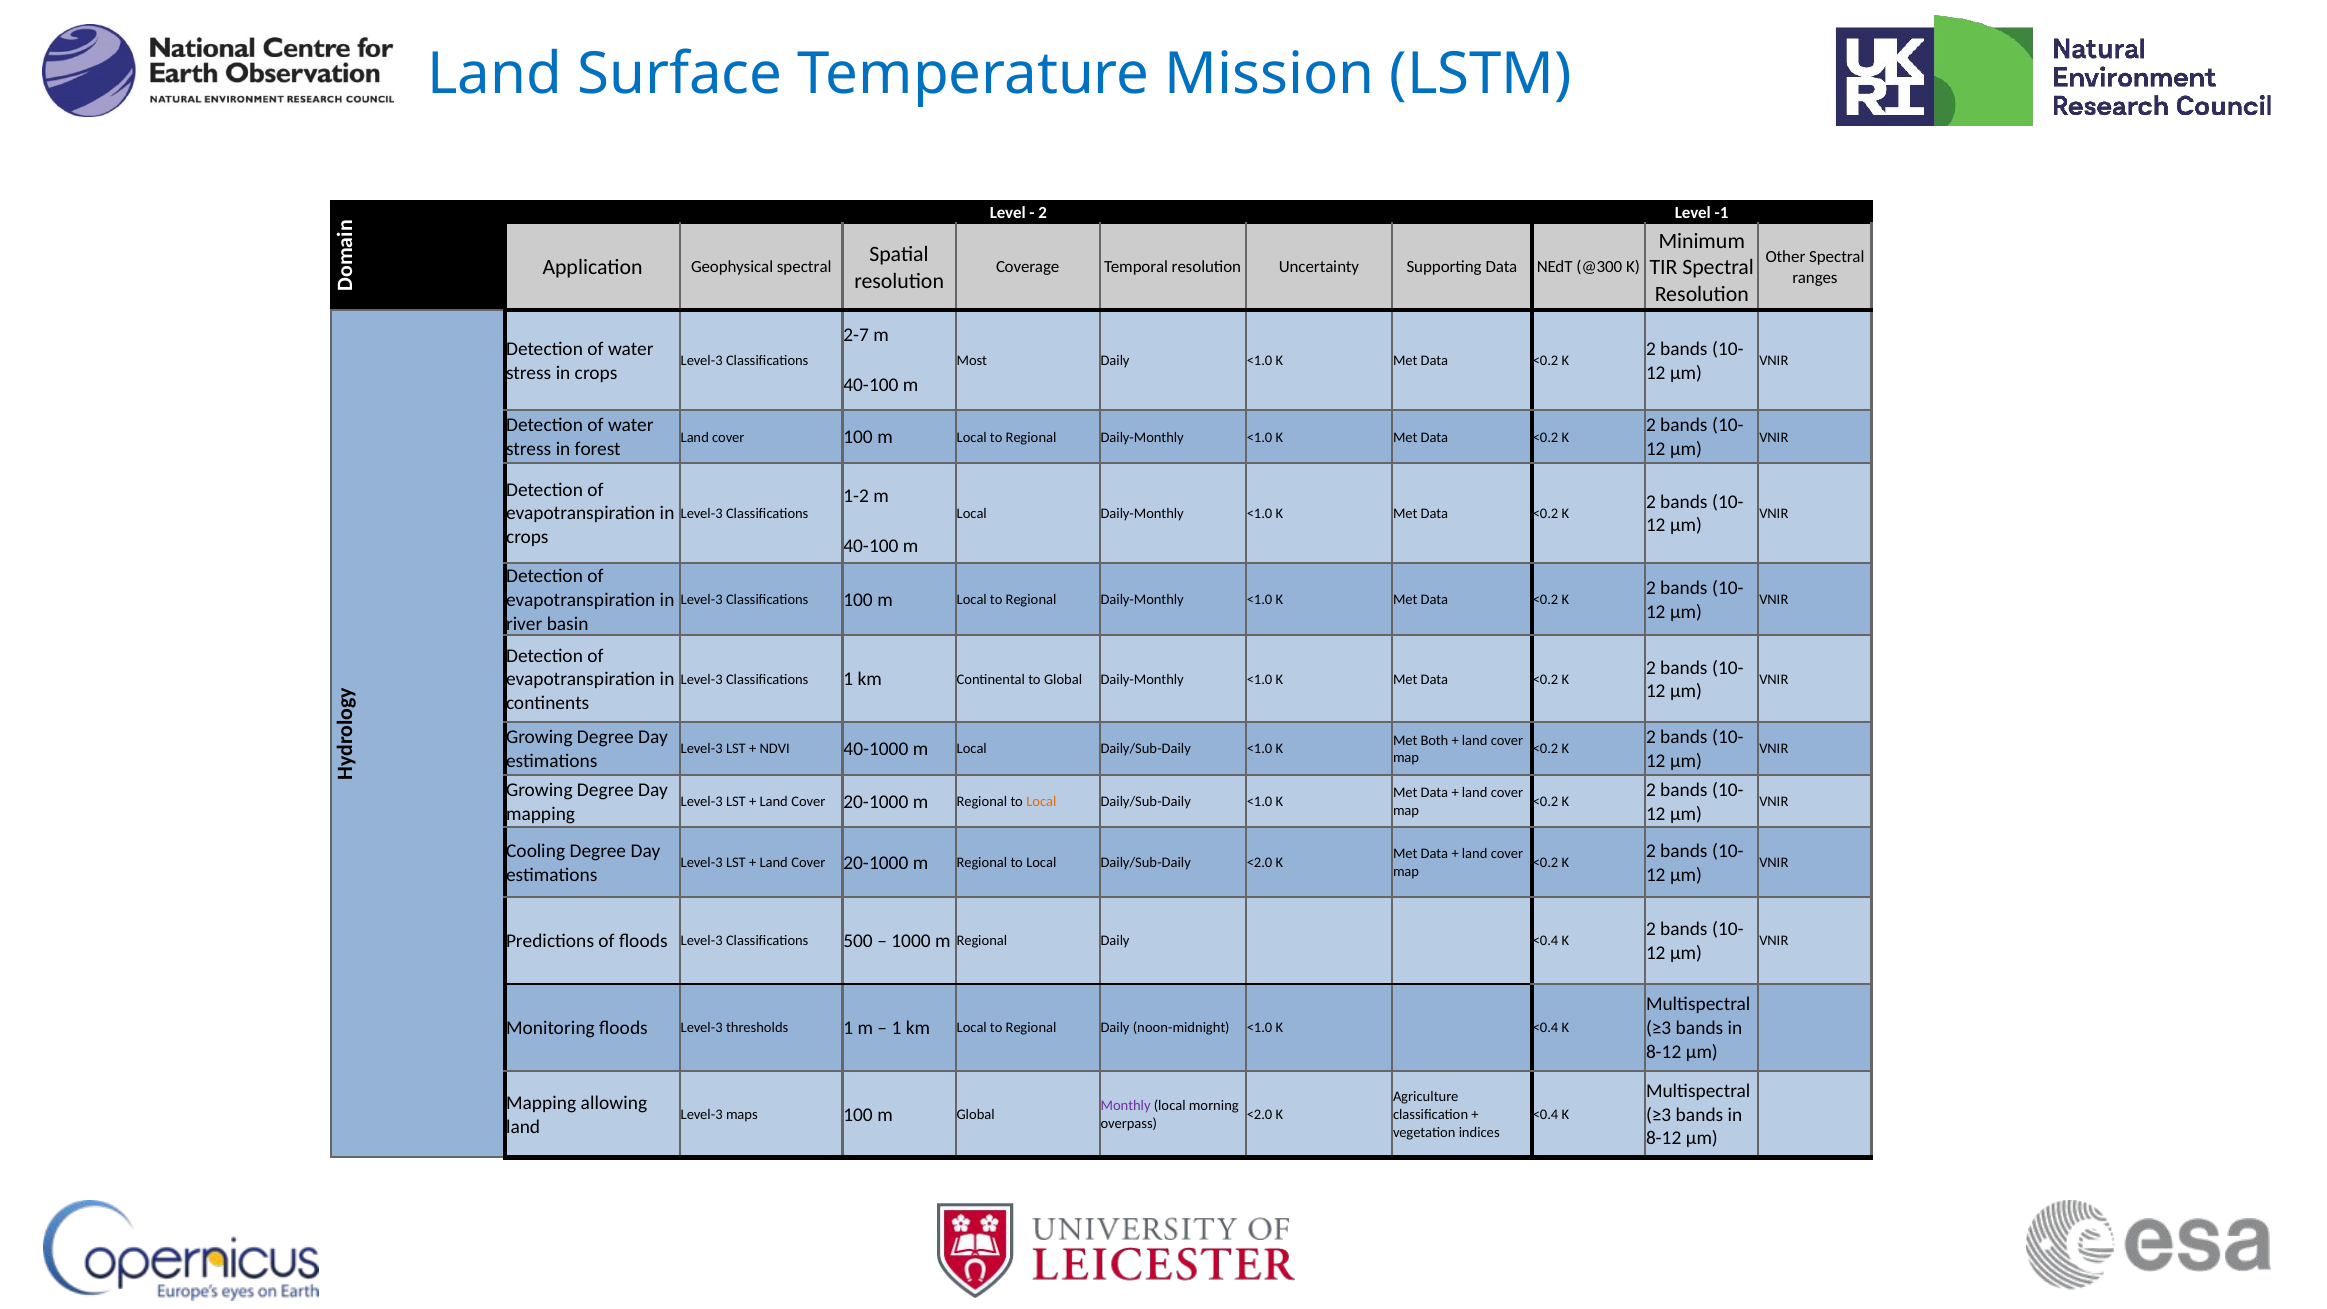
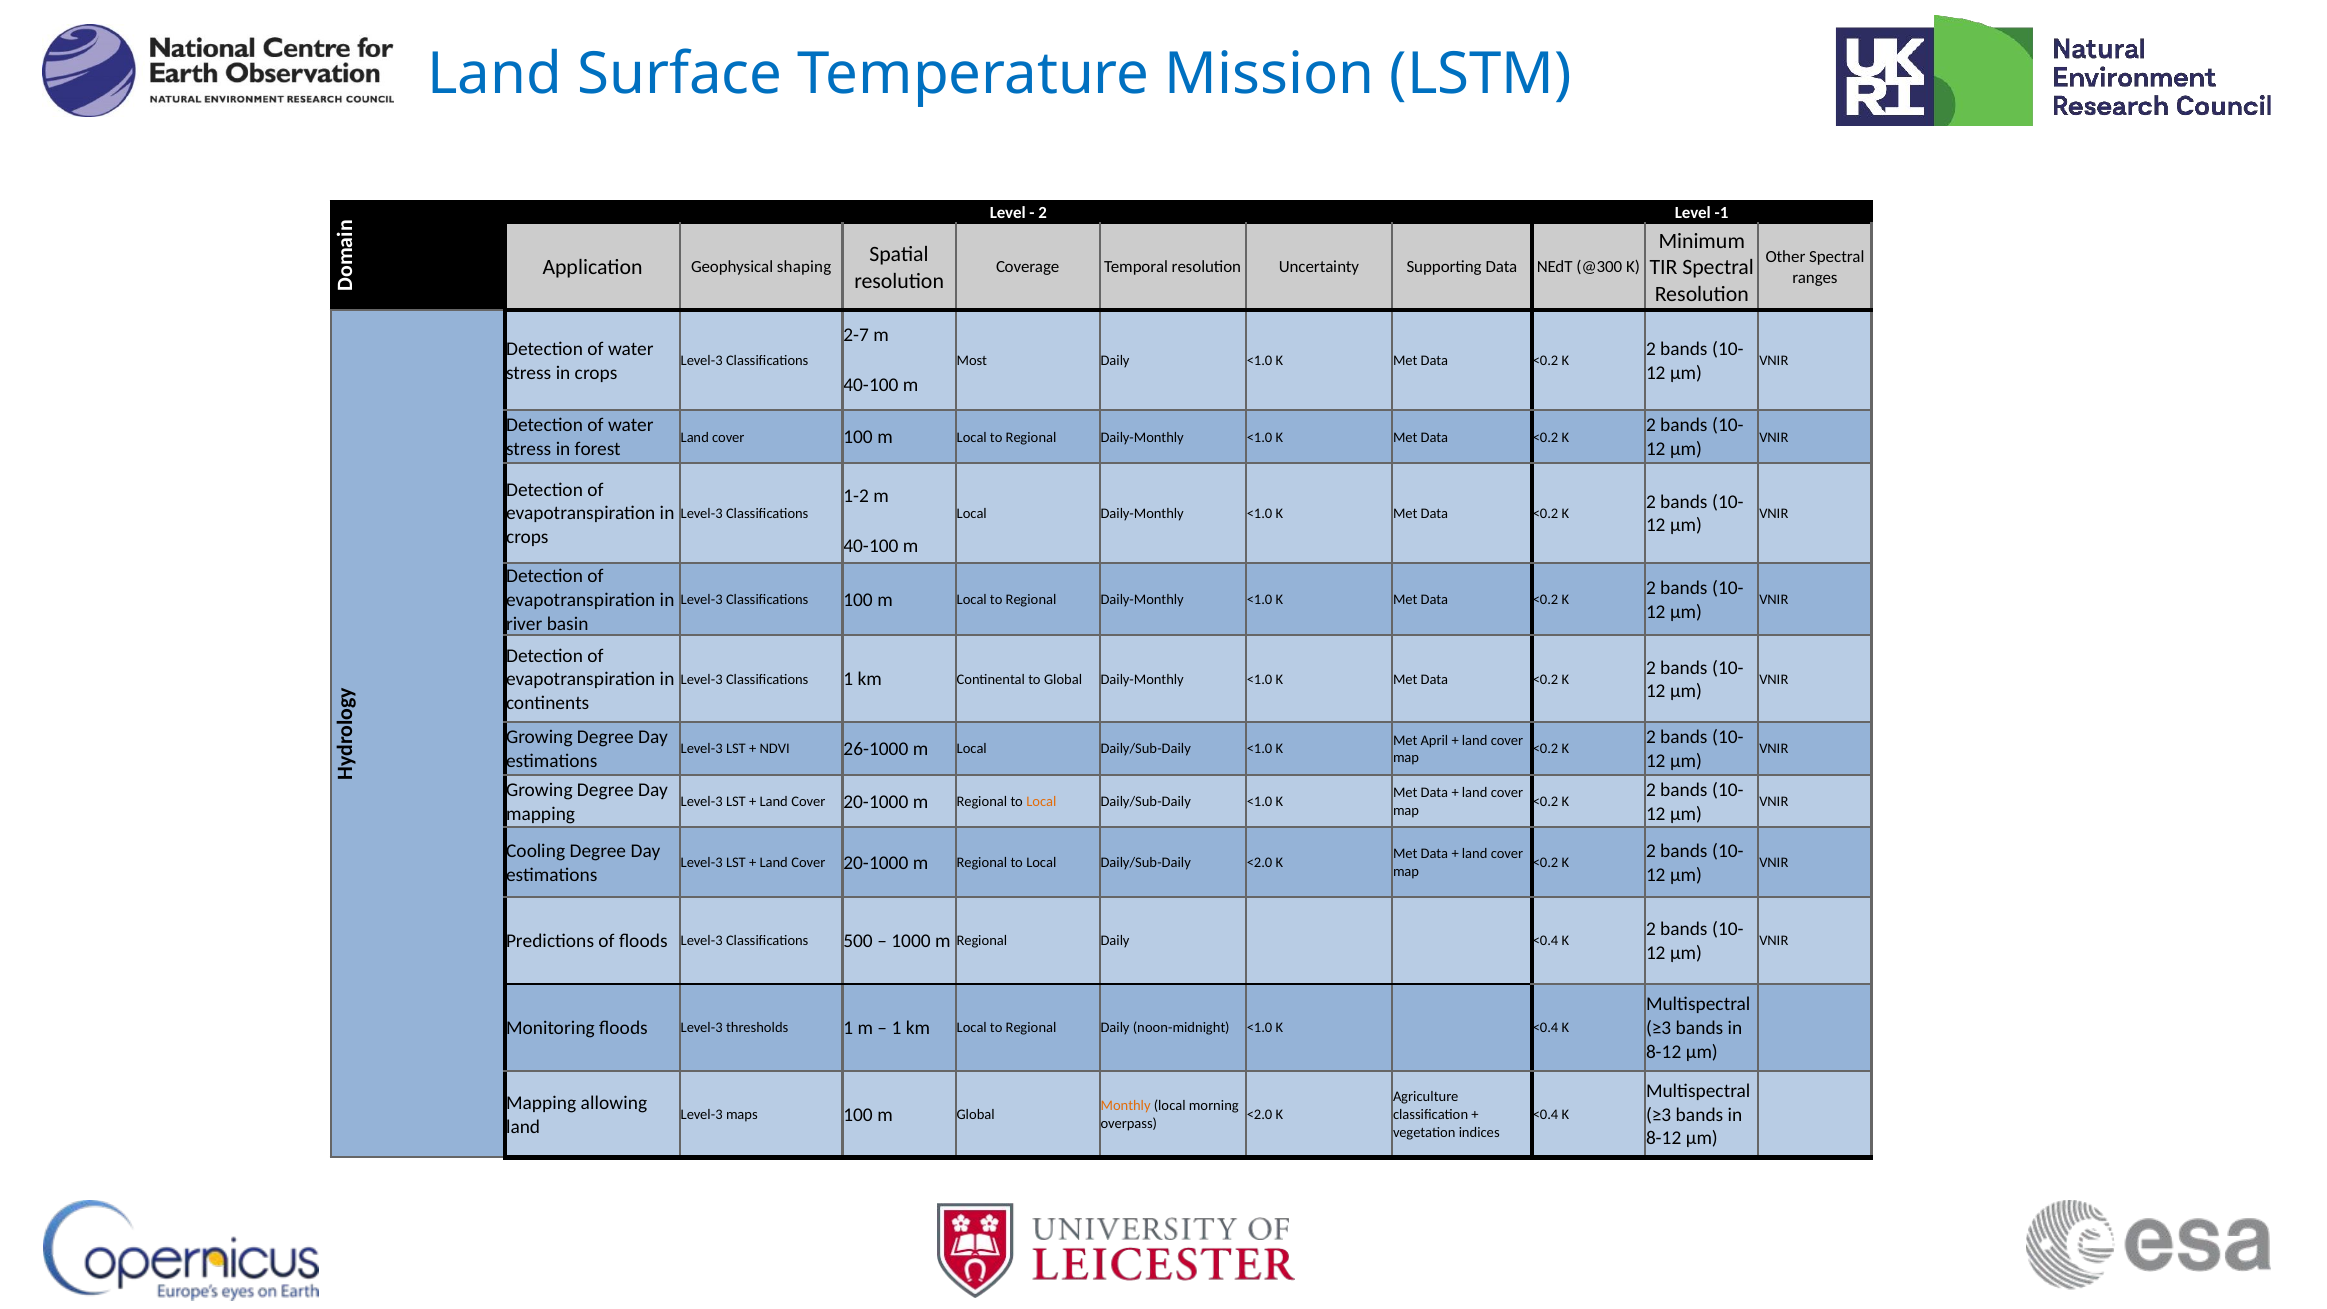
Geophysical spectral: spectral -> shaping (804, 267)
Both: Both -> April (1434, 740)
40-1000: 40-1000 -> 26-1000 (876, 749)
Monthly colour: purple -> orange (1126, 1106)
